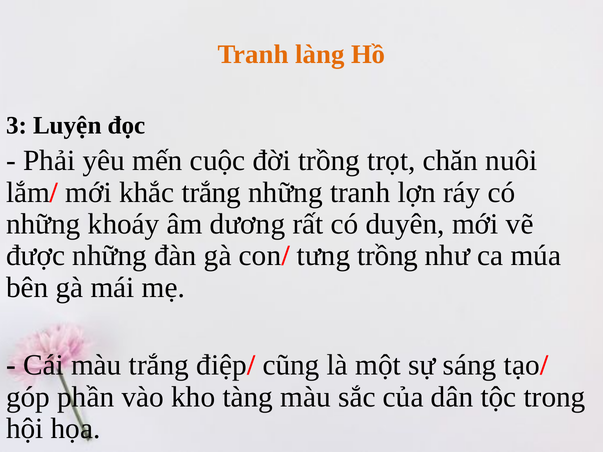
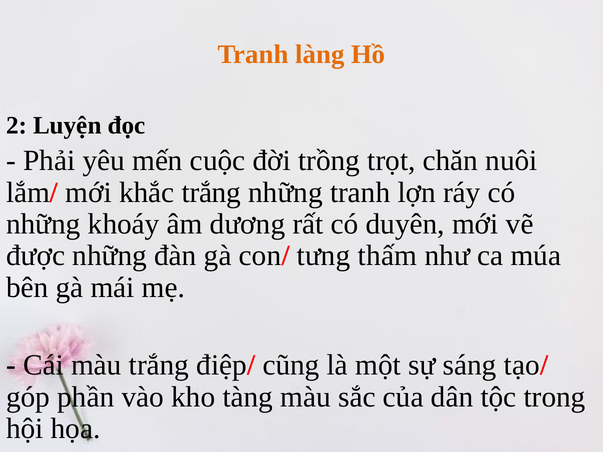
3: 3 -> 2 (16, 125)
tưng trồng: trồng -> thấm (387, 256)
